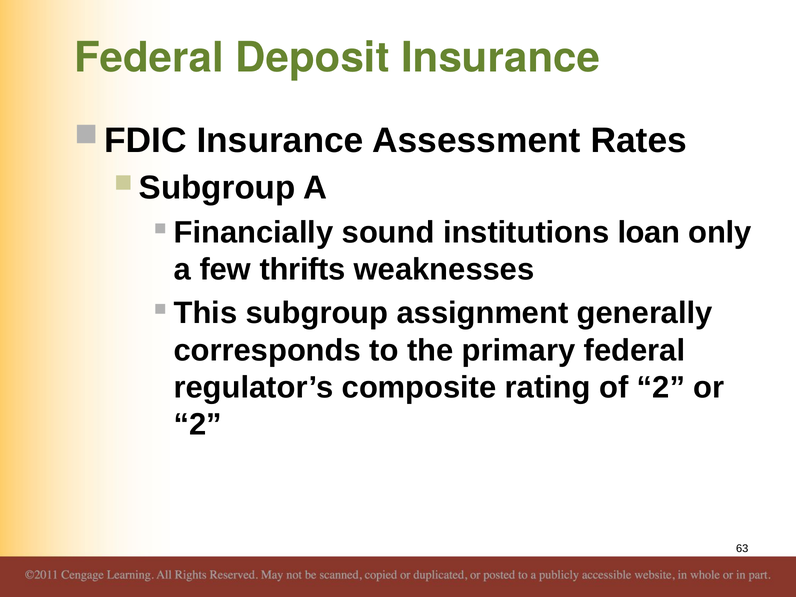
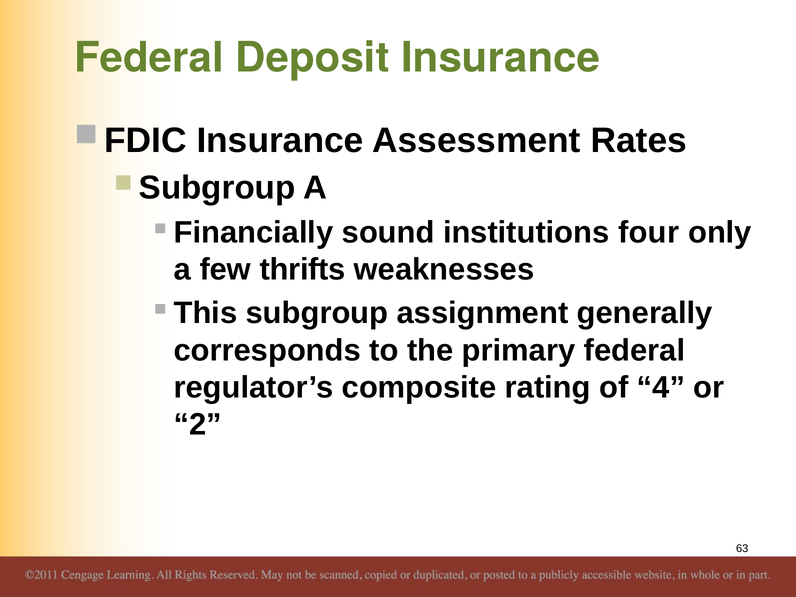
loan: loan -> four (649, 233)
of 2: 2 -> 4 (661, 387)
